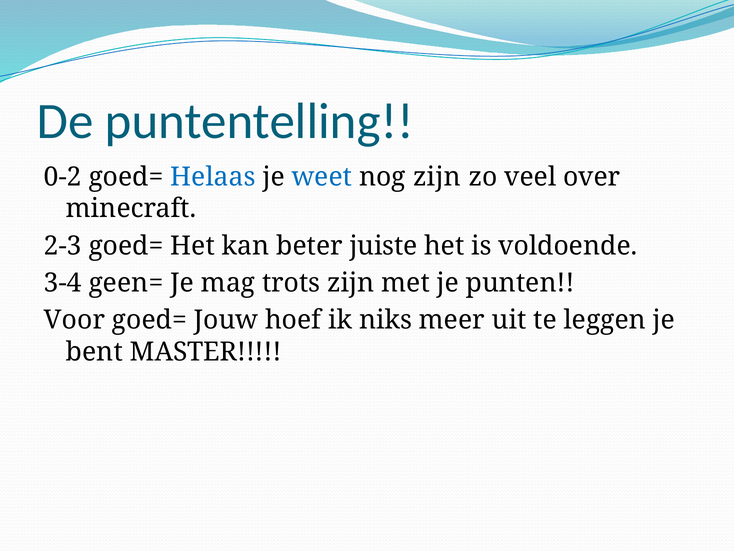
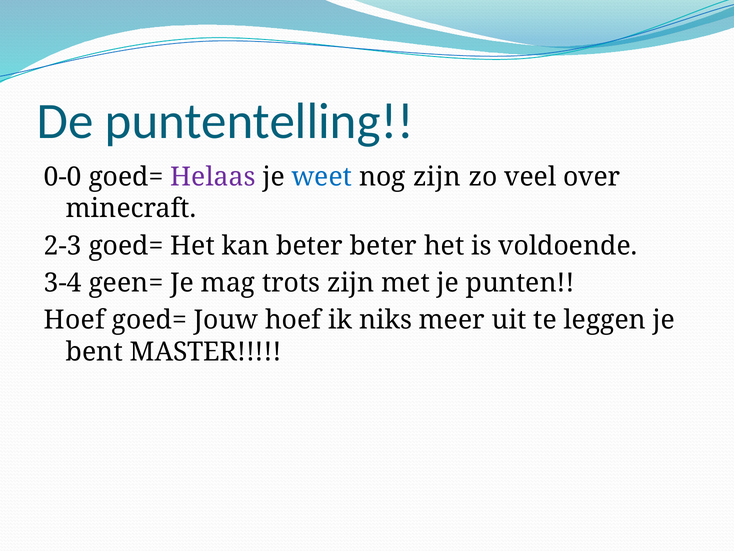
0-2: 0-2 -> 0-0 (63, 177)
Helaas colour: blue -> purple (213, 177)
beter juiste: juiste -> beter (383, 246)
Voor: Voor -> Hoef (74, 320)
